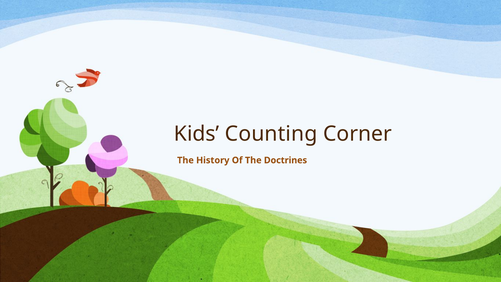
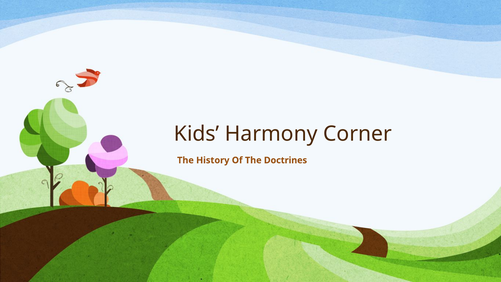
Counting: Counting -> Harmony (271, 134)
